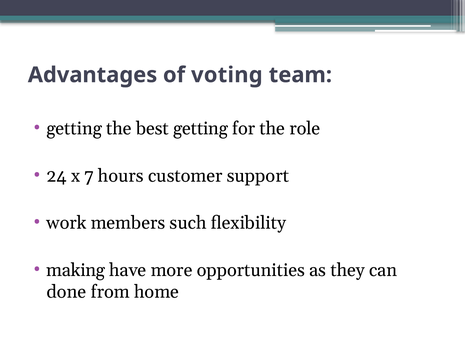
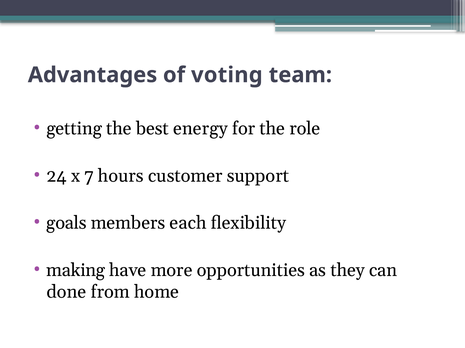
best getting: getting -> energy (200, 129)
work: work -> goals (66, 223)
such: such -> each (188, 223)
